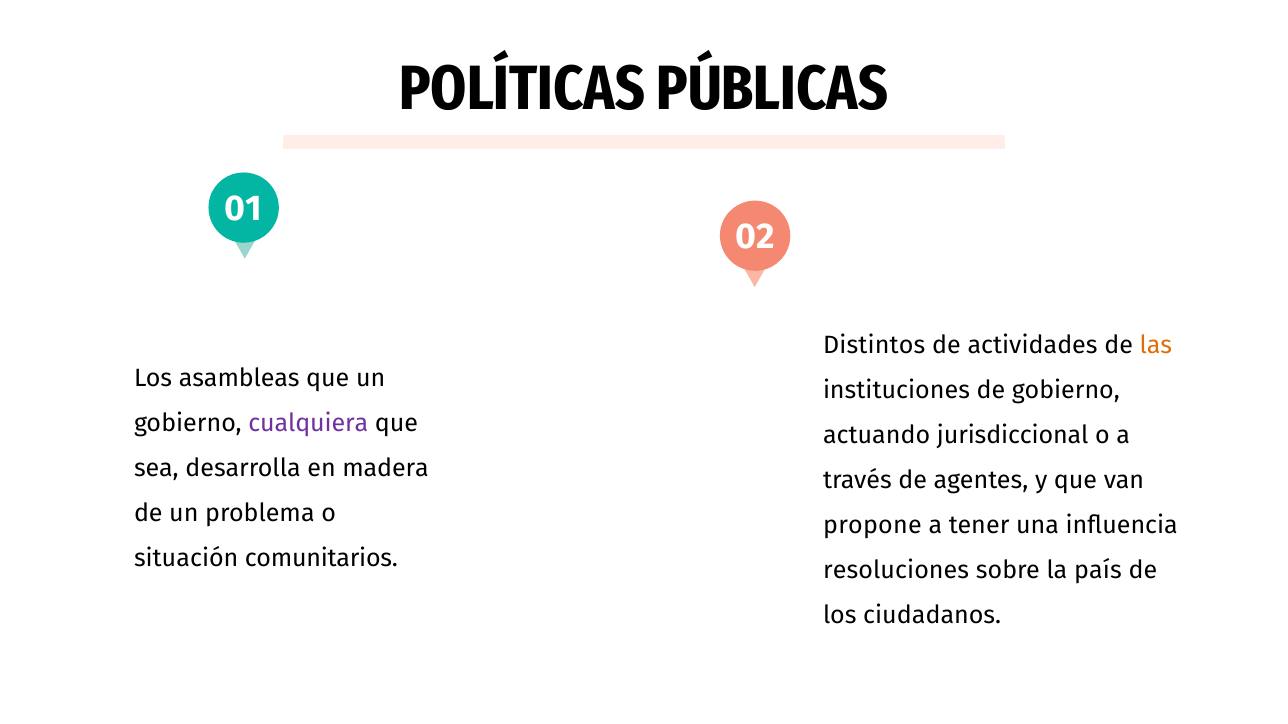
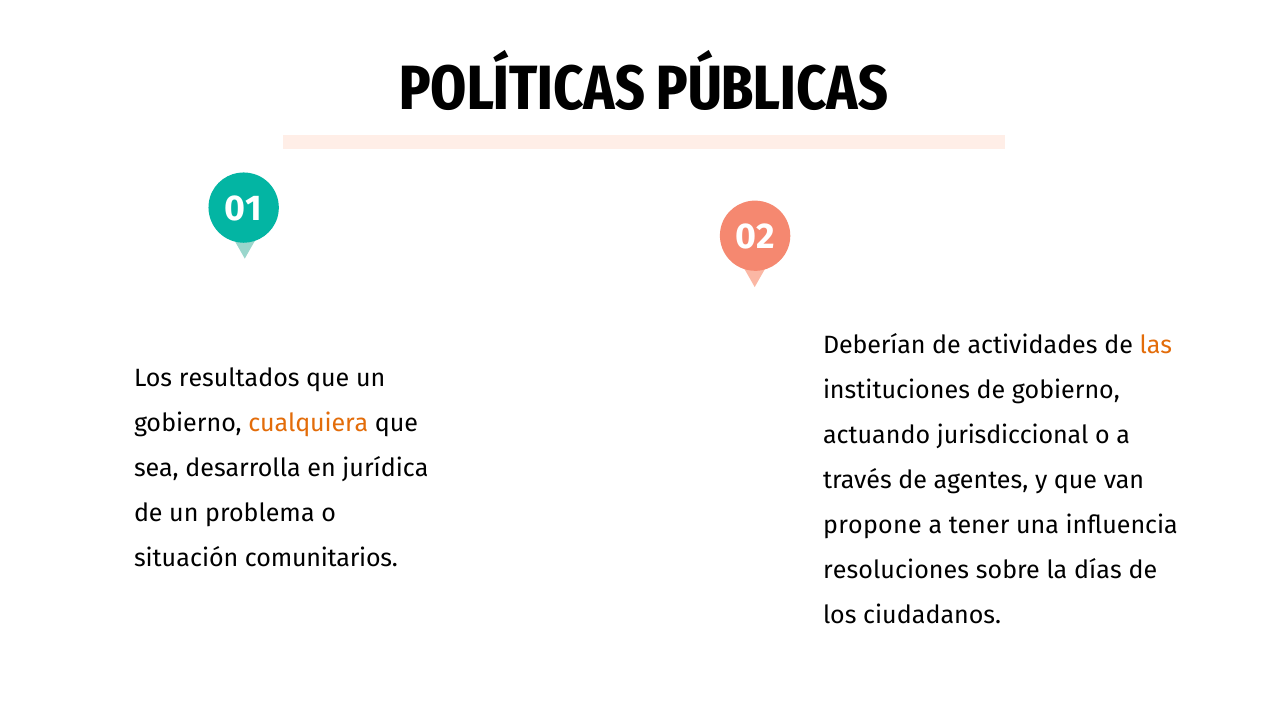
Distintos: Distintos -> Deberían (874, 346)
asambleas: asambleas -> resultados (239, 378)
cualquiera colour: purple -> orange (308, 423)
madera: madera -> jurídica (385, 468)
país: país -> días (1098, 571)
